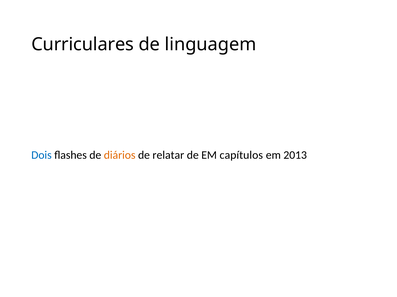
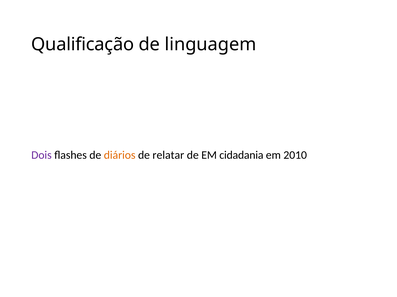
Curriculares: Curriculares -> Qualificação (83, 45)
Dois colour: blue -> purple (41, 155)
capítulos: capítulos -> cidadania (241, 155)
2013: 2013 -> 2010 (295, 155)
